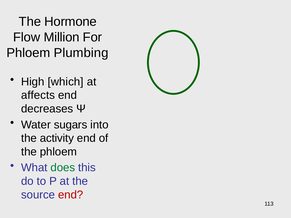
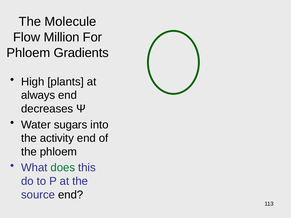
Hormone: Hormone -> Molecule (70, 22)
Plumbing: Plumbing -> Gradients (81, 53)
which: which -> plants (66, 82)
affects: affects -> always (38, 95)
end colour: red -> black (71, 195)
